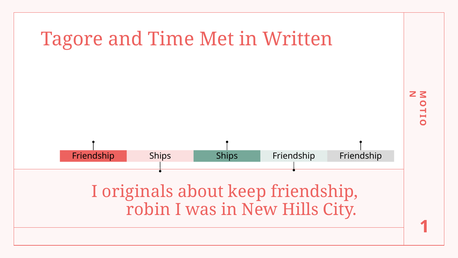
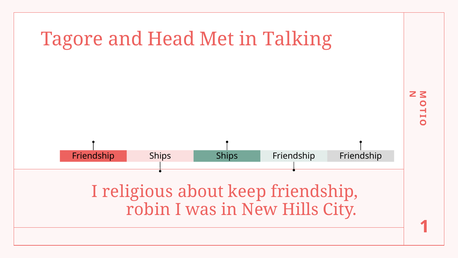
Time: Time -> Head (171, 39)
Written: Written -> Talking (297, 39)
originals: originals -> religious (138, 191)
